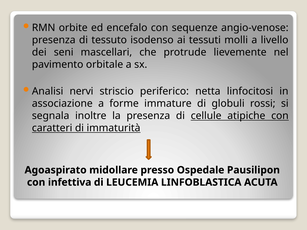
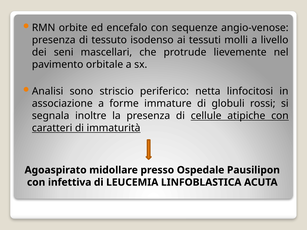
nervi: nervi -> sono (81, 91)
